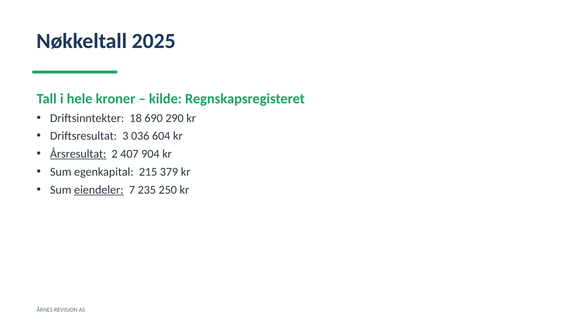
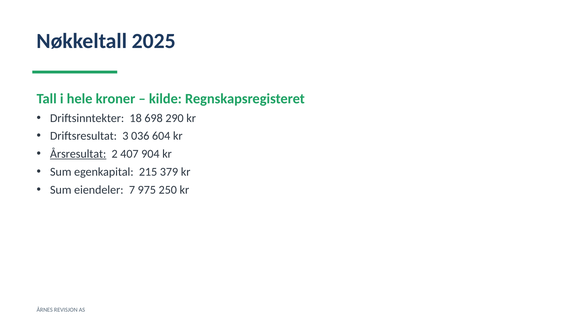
690: 690 -> 698 (154, 118)
eiendeler underline: present -> none (99, 190)
235: 235 -> 975 (147, 190)
